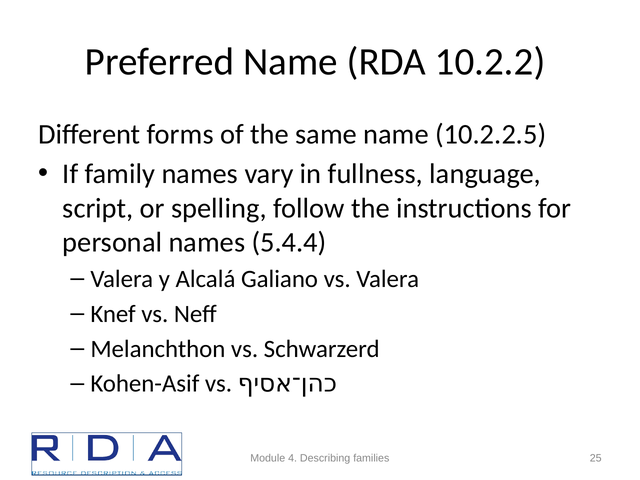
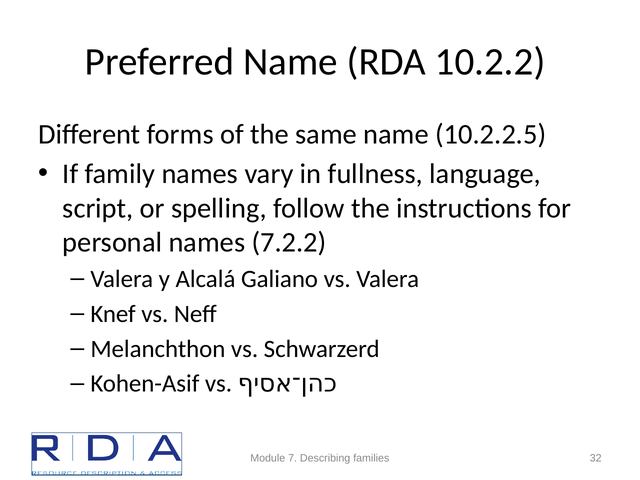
5.4.4: 5.4.4 -> 7.2.2 (289, 242)
4: 4 -> 7 (293, 458)
25: 25 -> 32 (596, 458)
